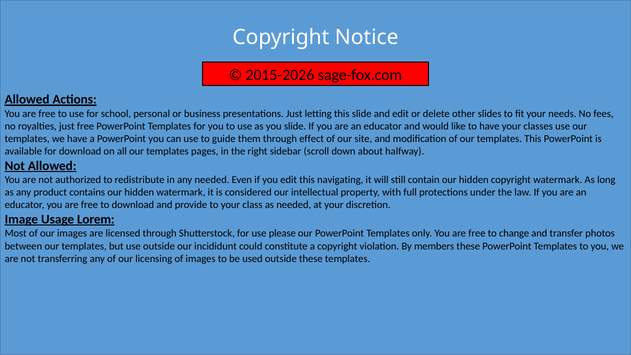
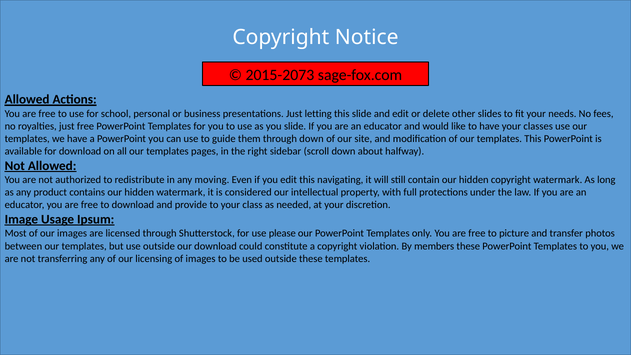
2015-2026: 2015-2026 -> 2015-2073 (280, 75)
through effect: effect -> down (312, 139)
any needed: needed -> moving (212, 180)
Lorem: Lorem -> Ipsum (96, 219)
change: change -> picture (514, 233)
our incididunt: incididunt -> download (216, 246)
